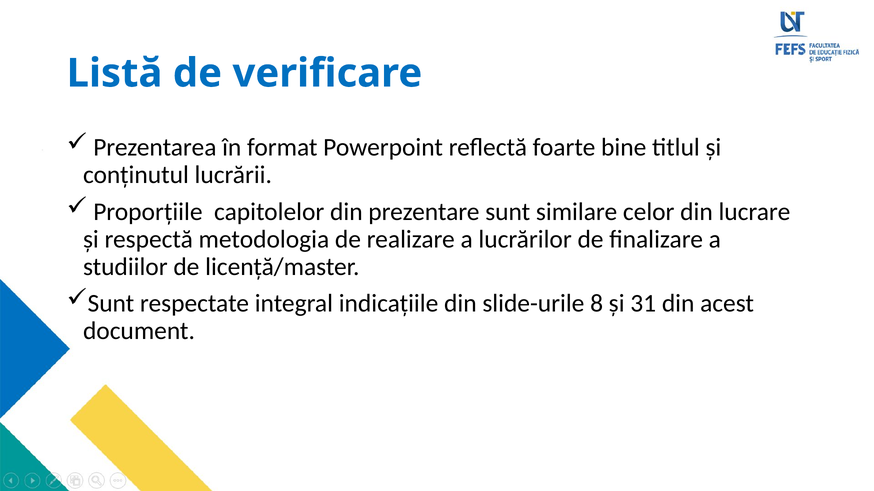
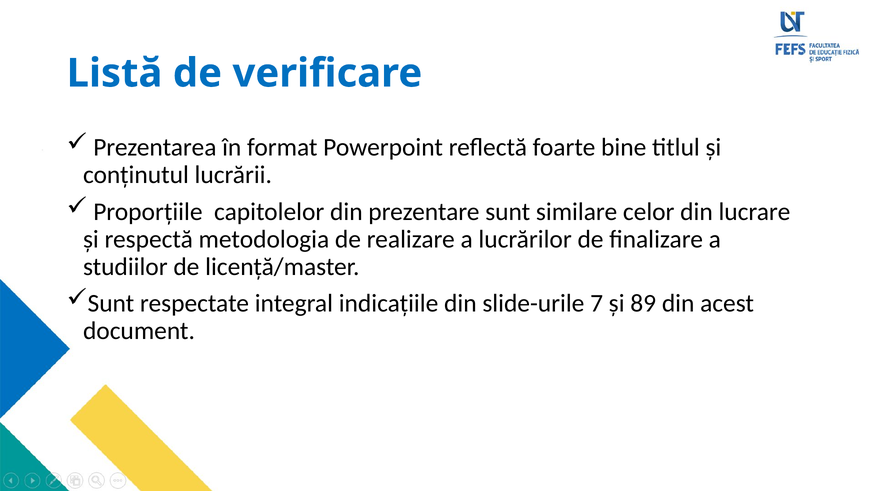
8: 8 -> 7 (597, 304)
31: 31 -> 89 (643, 304)
